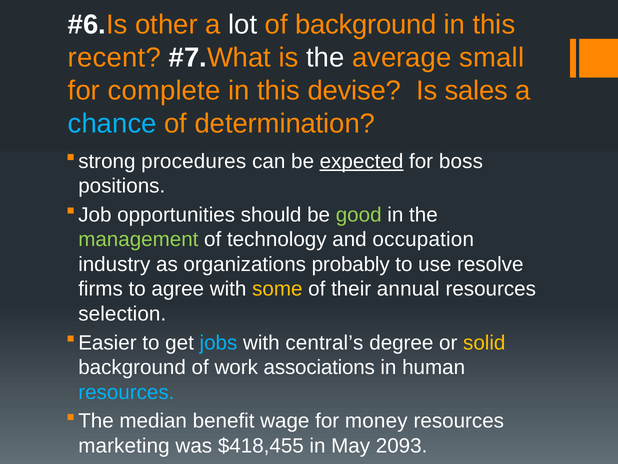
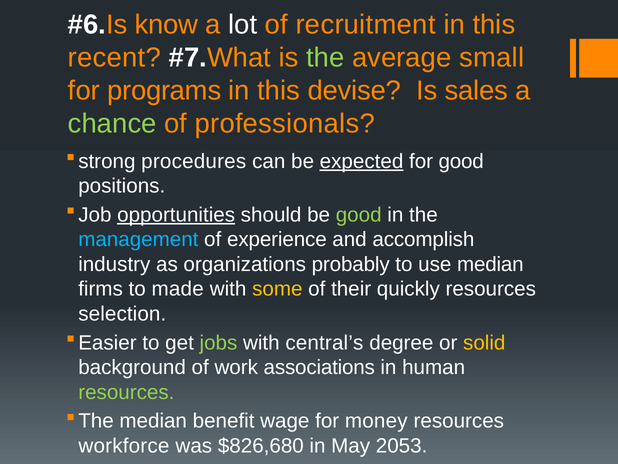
other: other -> know (167, 25)
of background: background -> recruitment (366, 25)
the colour: white -> light green (325, 58)
complete: complete -> programs (164, 91)
chance colour: light blue -> light green (112, 124)
determination: determination -> professionals (285, 124)
for boss: boss -> good (461, 161)
opportunities underline: none -> present (176, 215)
management colour: light green -> light blue (138, 239)
technology: technology -> experience (277, 239)
occupation: occupation -> accomplish (423, 239)
use resolve: resolve -> median (490, 264)
agree: agree -> made (178, 289)
annual: annual -> quickly (408, 289)
jobs colour: light blue -> light green (218, 342)
resources colour: light blue -> light green (126, 392)
marketing: marketing -> workforce (124, 445)
$418,455: $418,455 -> $826,680 (261, 445)
2093: 2093 -> 2053 (402, 445)
